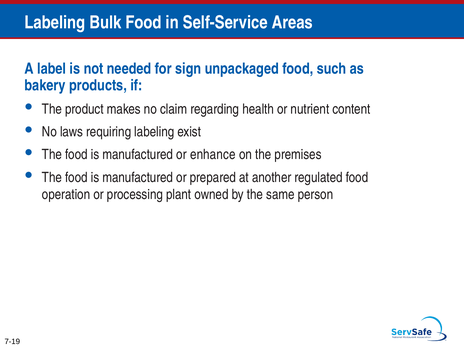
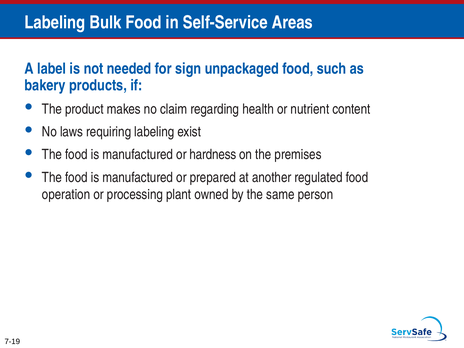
enhance: enhance -> hardness (213, 155)
